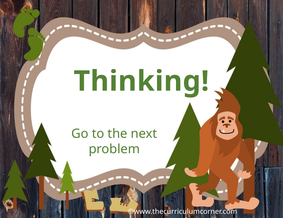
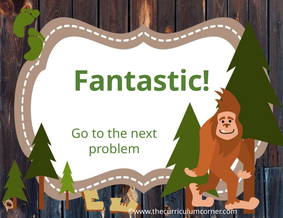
Thinking: Thinking -> Fantastic (142, 82)
